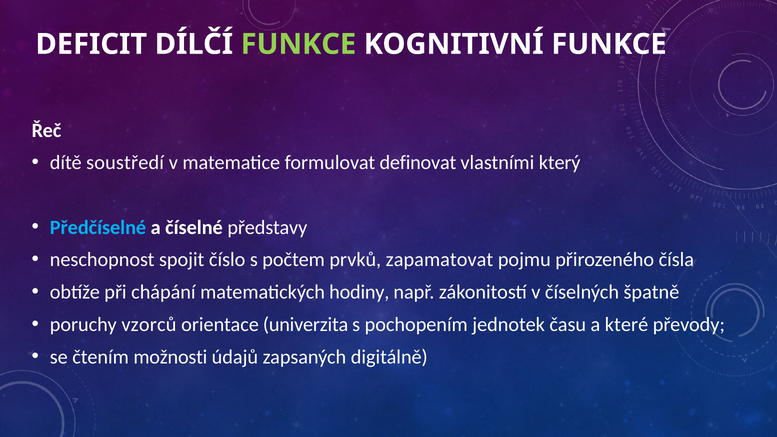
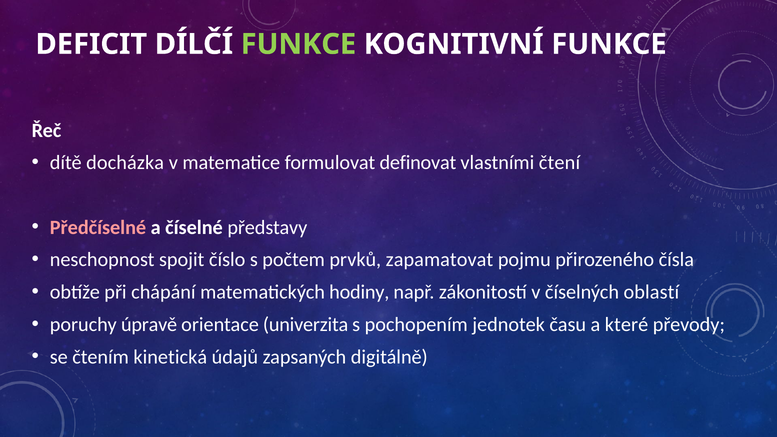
soustředí: soustředí -> docházka (125, 163)
který: který -> čtení (559, 163)
Předčíselné colour: light blue -> pink (98, 227)
špatně: špatně -> oblastí (651, 292)
vzorců: vzorců -> úpravě (149, 325)
možnosti: možnosti -> kinetická (170, 357)
